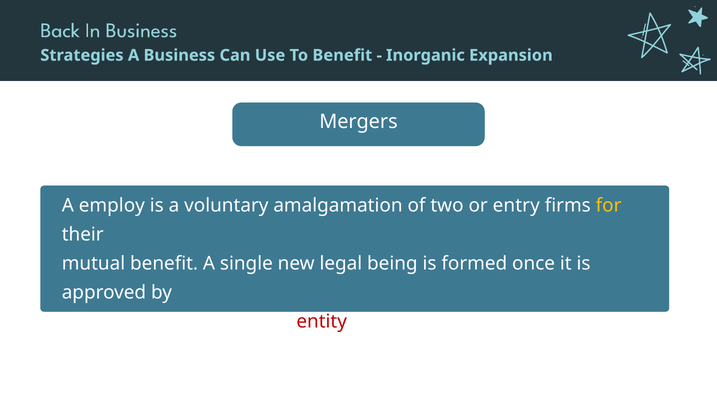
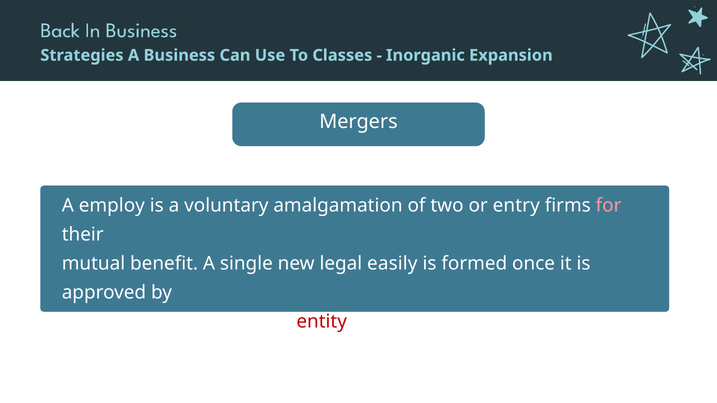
To Benefit: Benefit -> Classes (342, 55)
for colour: yellow -> pink (609, 205)
being: being -> easily (392, 264)
